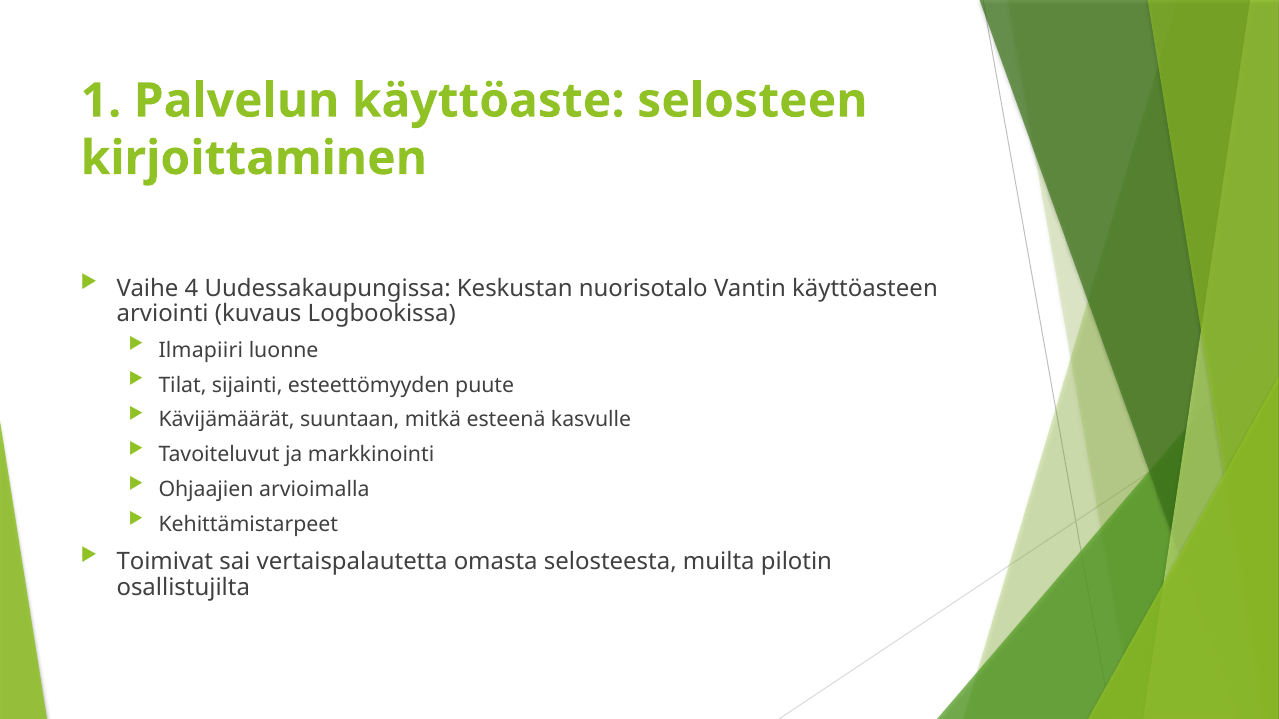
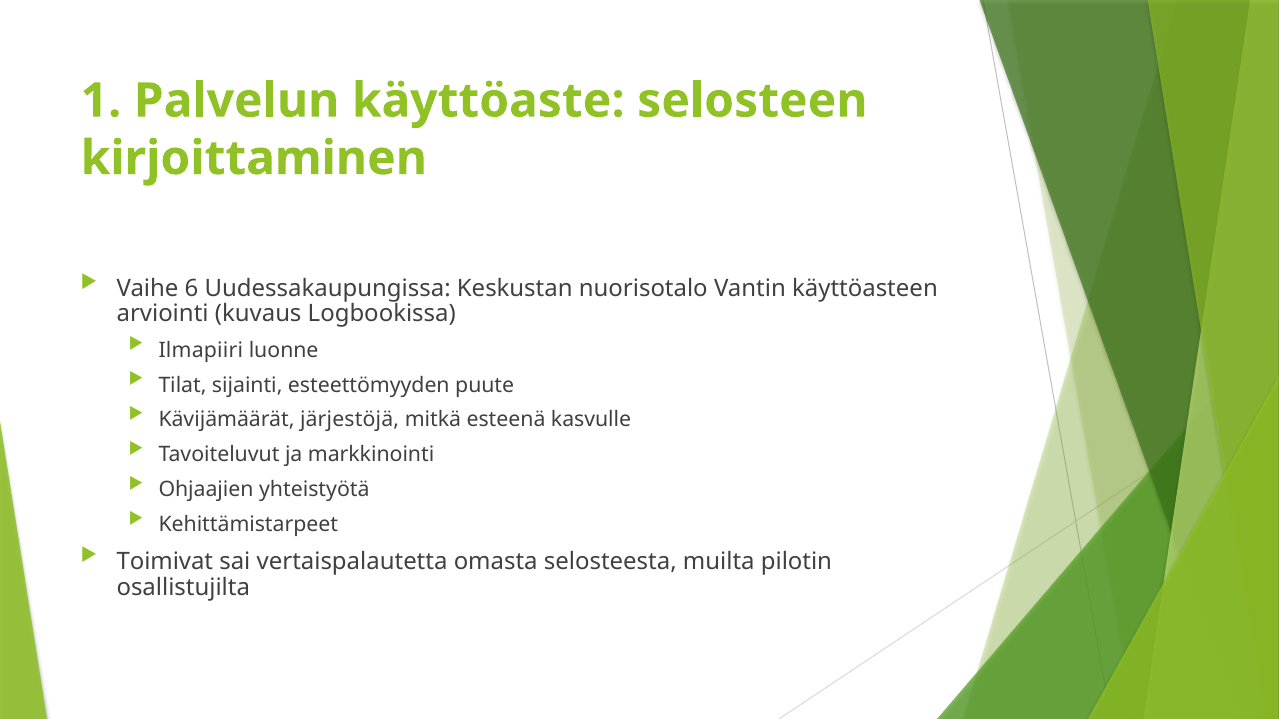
4: 4 -> 6 (192, 288)
suuntaan: suuntaan -> järjestöjä (350, 420)
arvioimalla: arvioimalla -> yhteistyötä (314, 490)
